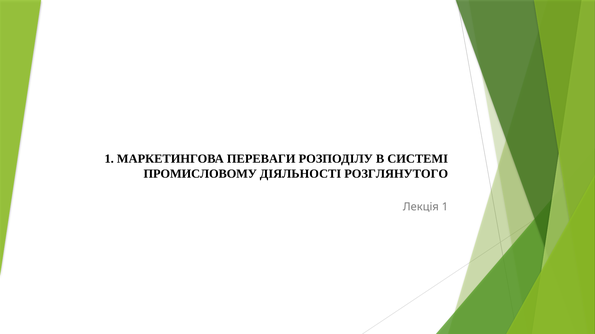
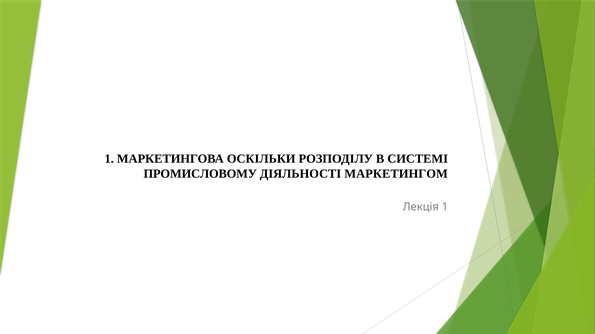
ПЕРЕВАГИ: ПЕРЕВАГИ -> ОСКІЛЬКИ (261, 159)
РОЗГЛЯНУТОГО: РОЗГЛЯНУТОГО -> МАРКЕТИНГОМ (396, 174)
